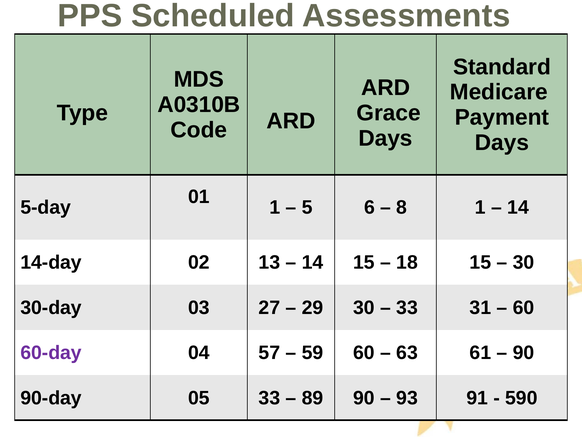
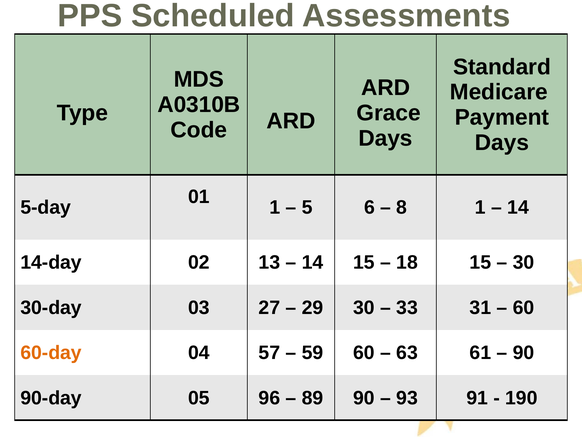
60-day colour: purple -> orange (51, 352)
05 33: 33 -> 96 (269, 397)
590: 590 -> 190 (521, 397)
